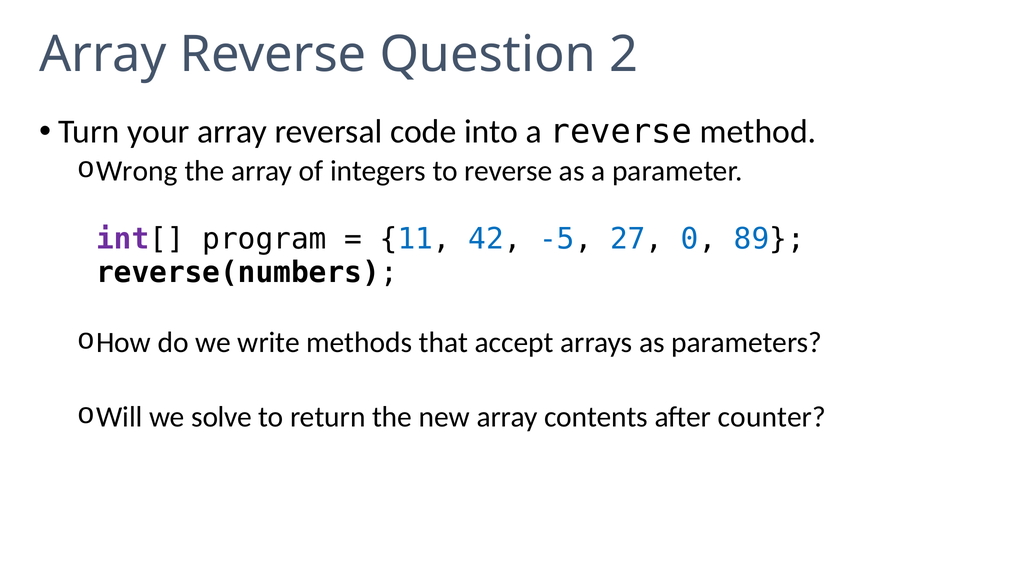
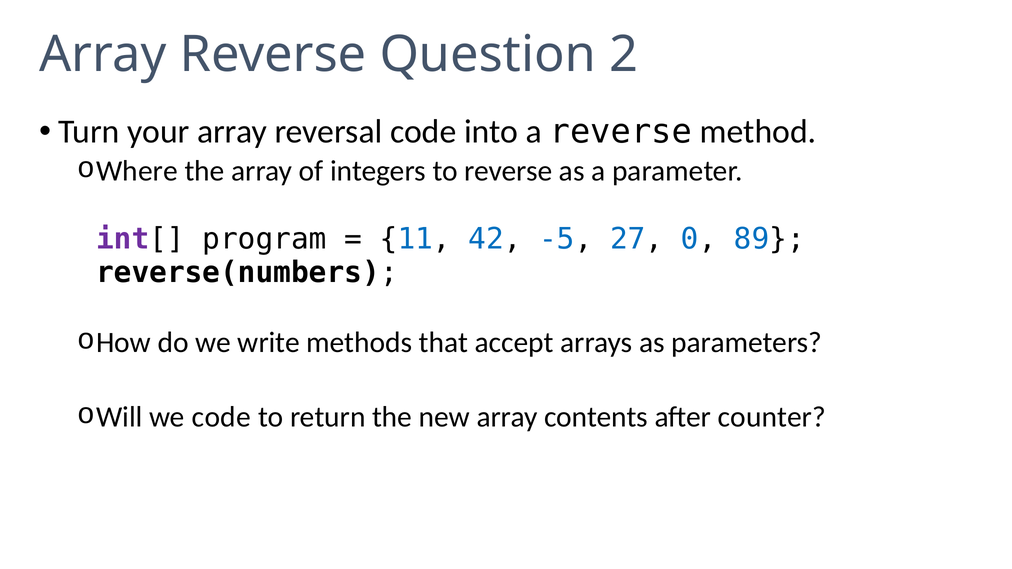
Wrong: Wrong -> Where (137, 171)
we solve: solve -> code (221, 417)
